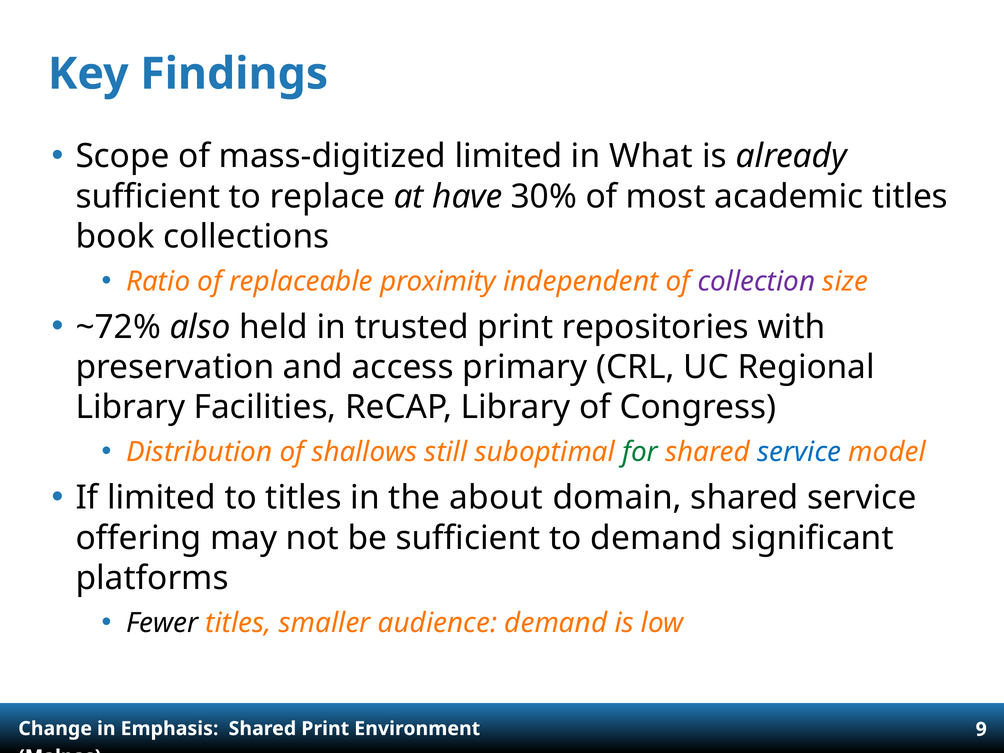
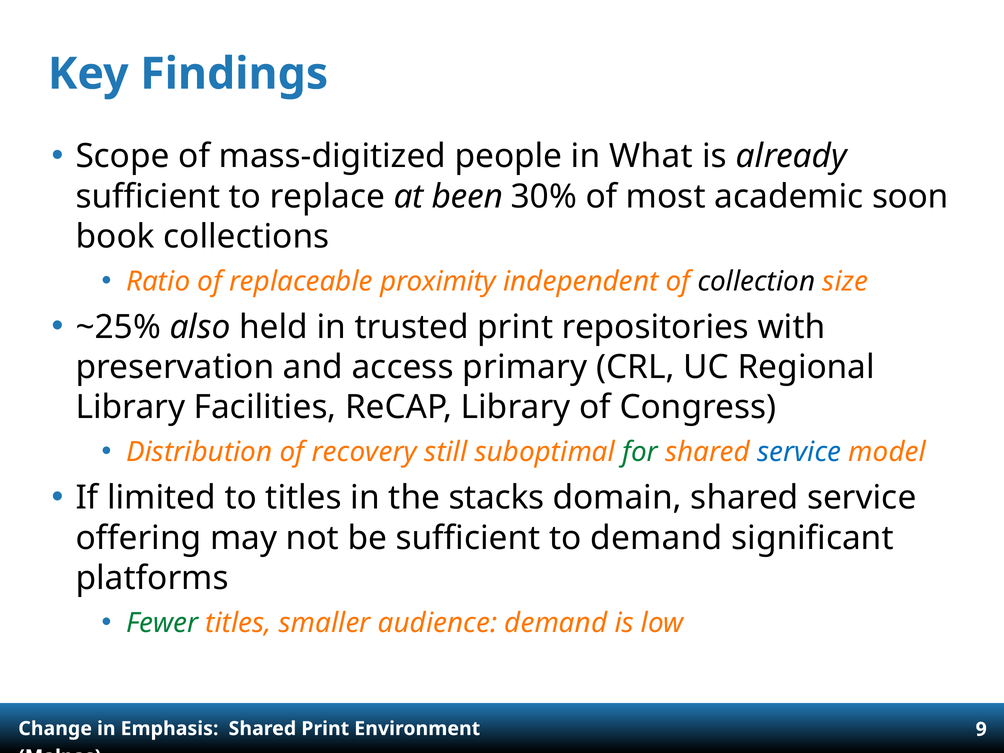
mass-digitized limited: limited -> people (508, 156)
have: have -> been (467, 196)
academic titles: titles -> soon (910, 196)
collection colour: purple -> black (756, 281)
~72%: ~72% -> ~25% (118, 327)
shallows: shallows -> recovery (364, 452)
about: about -> stacks (496, 498)
Fewer colour: black -> green (162, 623)
